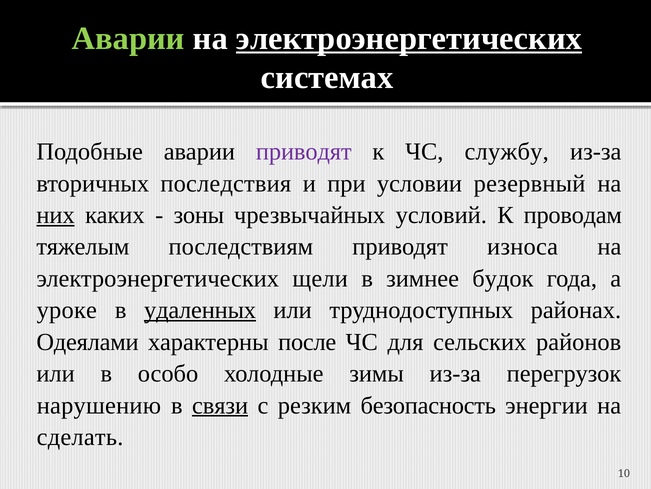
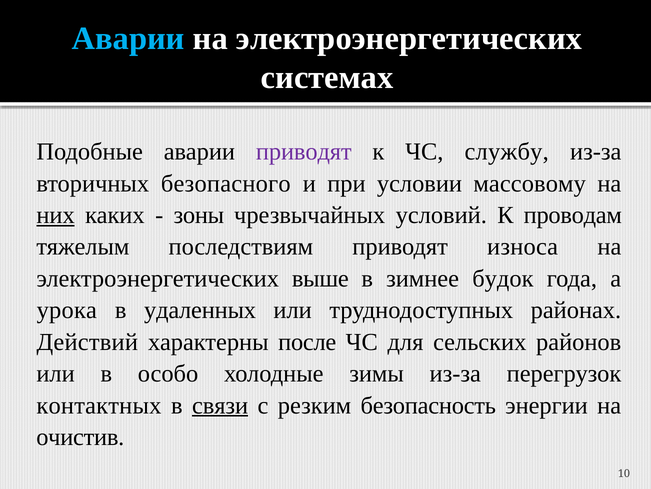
Аварии colour: light green -> light blue (128, 38)
электроэнергетических underline: present -> none (409, 38)
последствия: последствия -> безопасного (226, 183)
резервный: резервный -> массовому (530, 183)
щели: щели -> выше (320, 278)
уроке: уроке -> урока (67, 310)
удаленных underline: present -> none (200, 310)
Одеялами: Одеялами -> Действий (87, 342)
нарушению: нарушению -> контактных (99, 405)
сделать: сделать -> очистив (80, 436)
